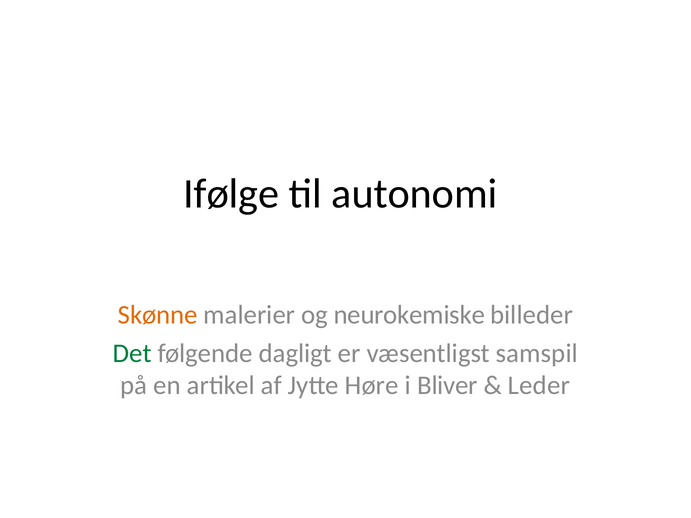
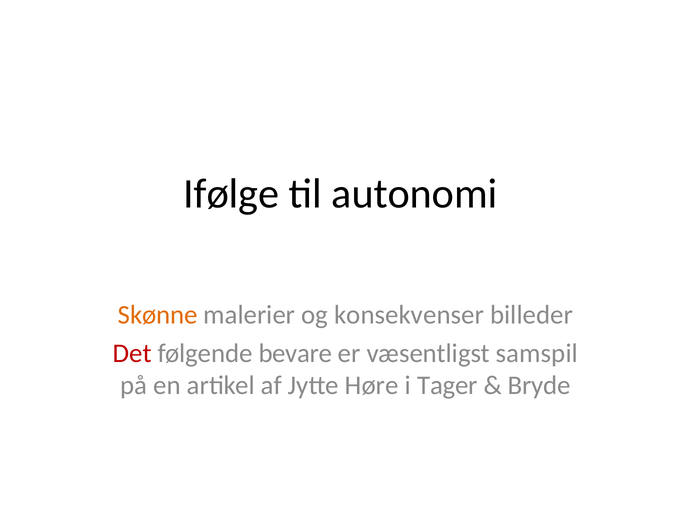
neurokemiske: neurokemiske -> konsekvenser (409, 315)
Det colour: green -> red (132, 354)
dagligt: dagligt -> bevare (295, 354)
Bliver: Bliver -> Tager (447, 386)
Leder: Leder -> Bryde (539, 386)
